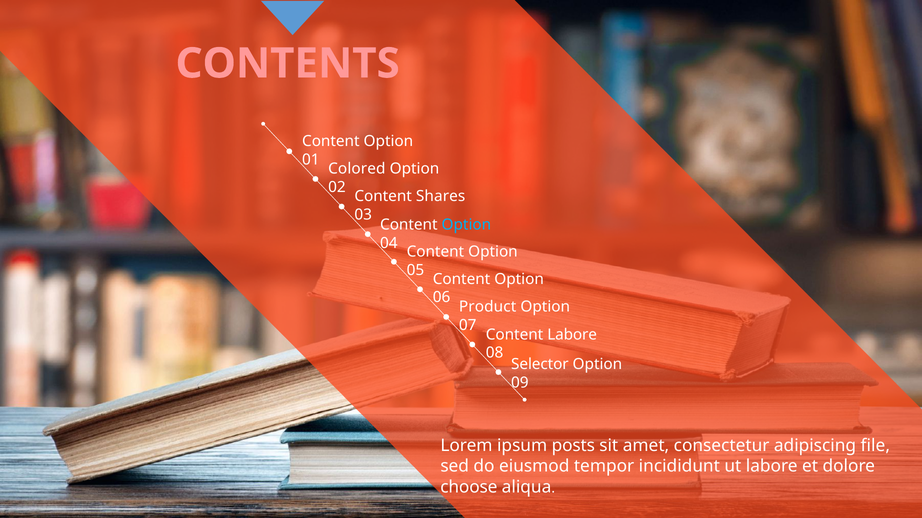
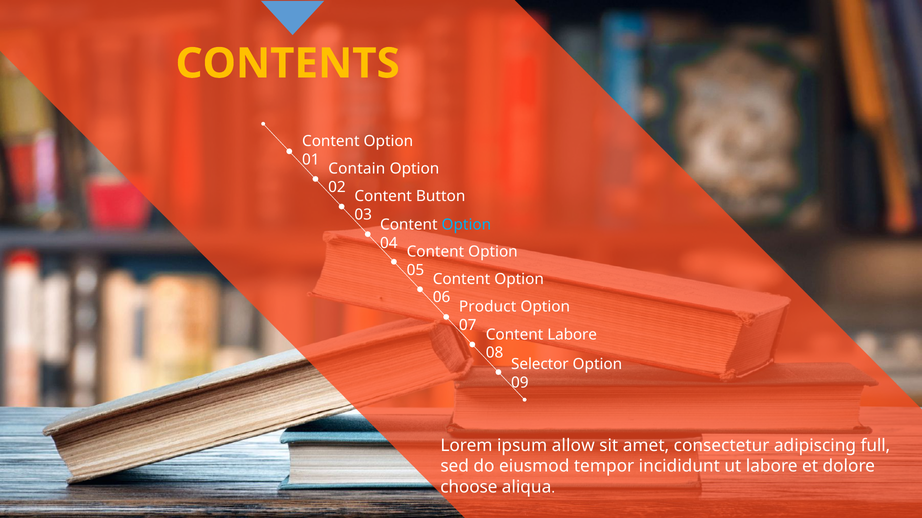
CONTENTS colour: pink -> yellow (288, 64)
Colored: Colored -> Contain (357, 169)
Shares: Shares -> Button (441, 196)
posts: posts -> allow (573, 446)
file: file -> full (875, 446)
